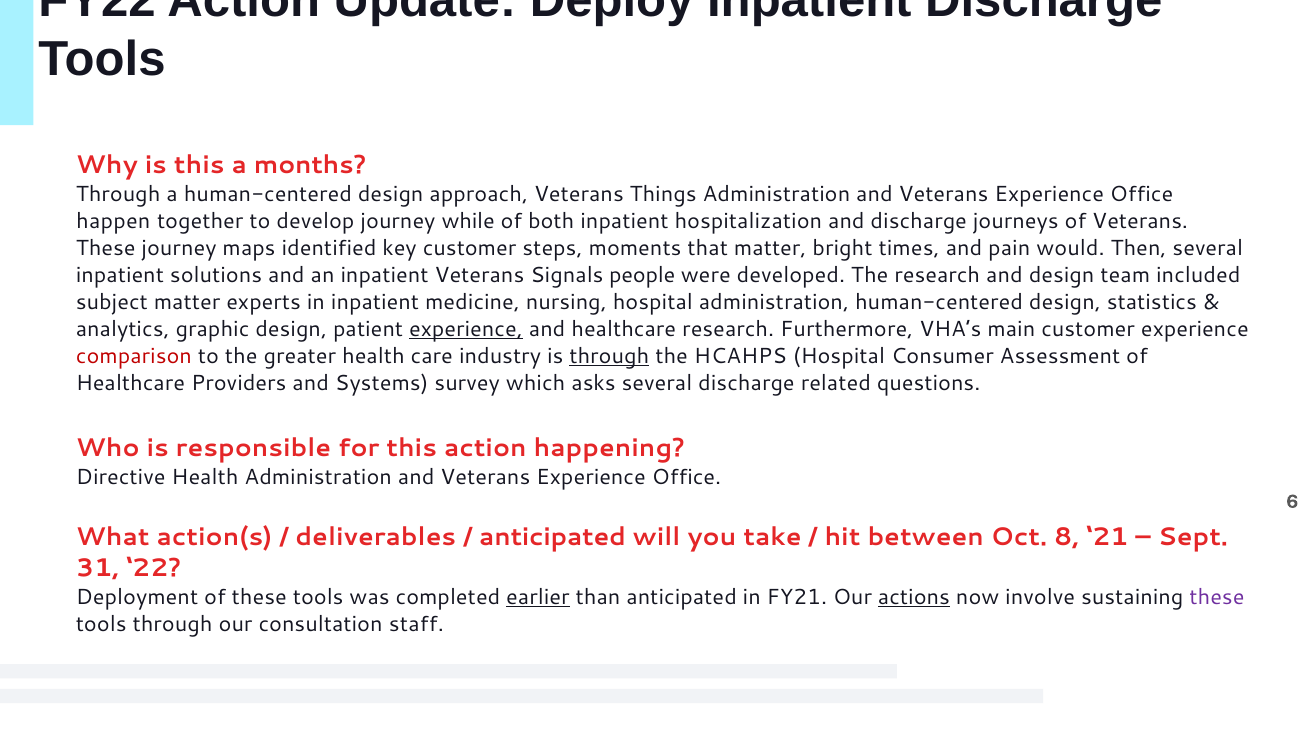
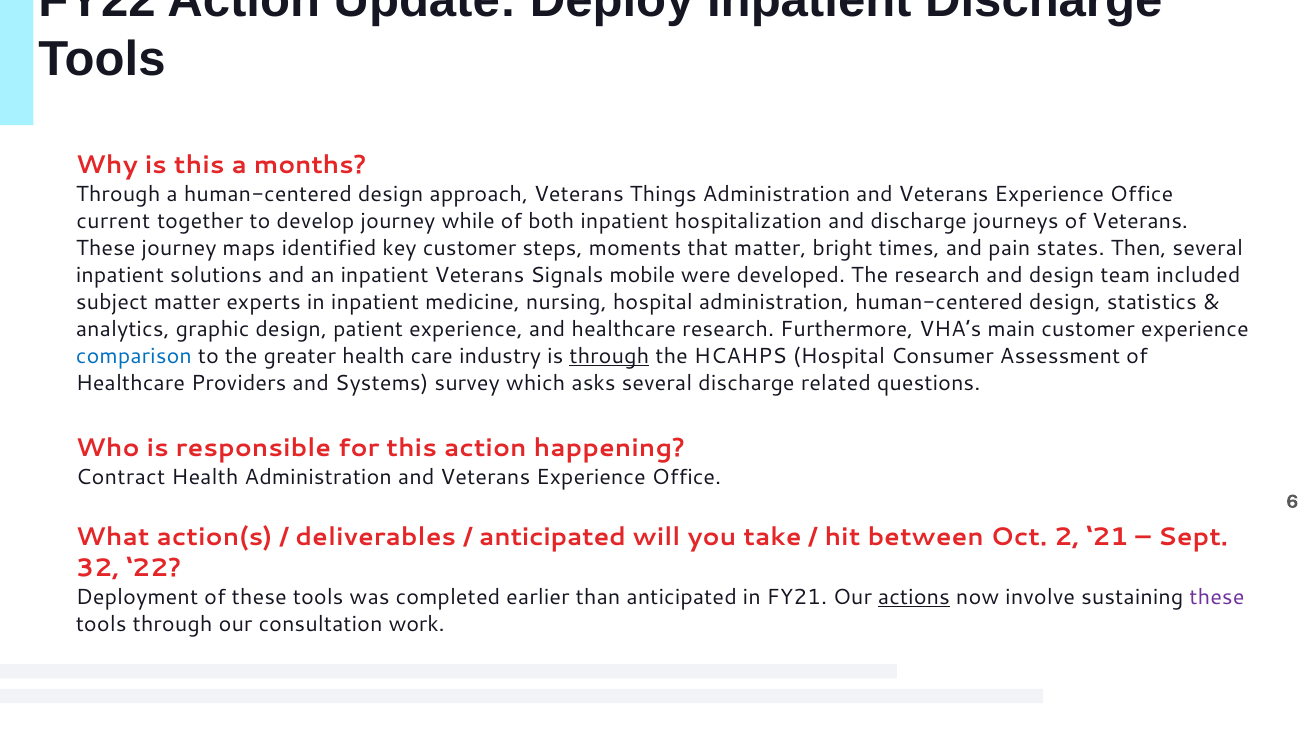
happen: happen -> current (113, 221)
would: would -> states (1070, 248)
people: people -> mobile (642, 275)
experience underline: present -> none (466, 329)
comparison colour: red -> blue (134, 357)
Directive: Directive -> Contract (121, 477)
8: 8 -> 2 (1067, 537)
31: 31 -> 32 (98, 569)
earlier underline: present -> none (538, 598)
staff: staff -> work (417, 625)
